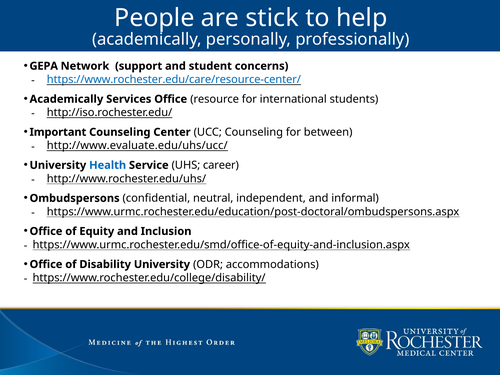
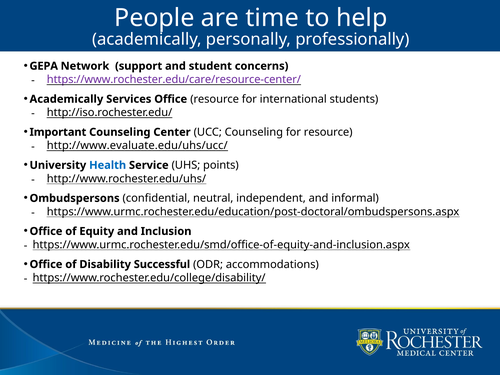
stick: stick -> time (272, 18)
https://www.rochester.edu/care/resource-center/ colour: blue -> purple (174, 80)
for between: between -> resource (328, 132)
career: career -> points (221, 165)
Disability University: University -> Successful (162, 264)
